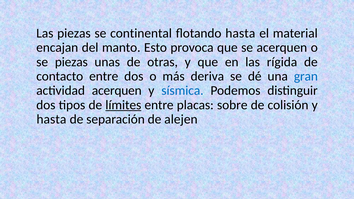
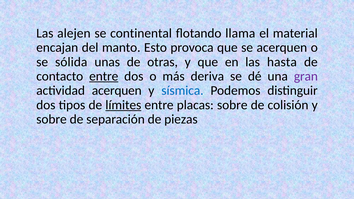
Las piezas: piezas -> alejen (74, 33)
flotando hasta: hasta -> llama (240, 33)
se piezas: piezas -> sólida (71, 62)
rígida: rígida -> hasta (282, 62)
entre underline: none -> present (104, 76)
gran colour: blue -> purple (306, 76)
hasta: hasta -> sobre (51, 119)
alejen: alejen -> piezas (181, 119)
